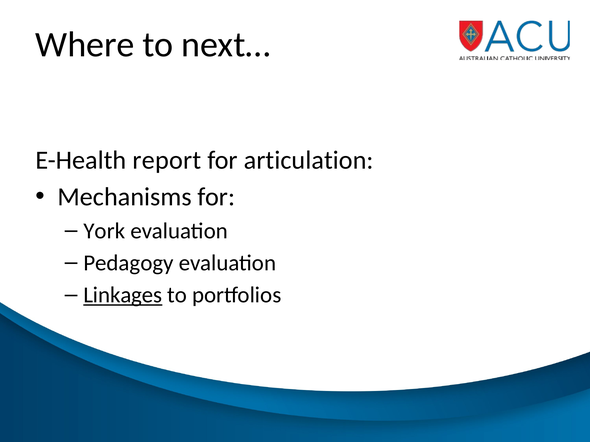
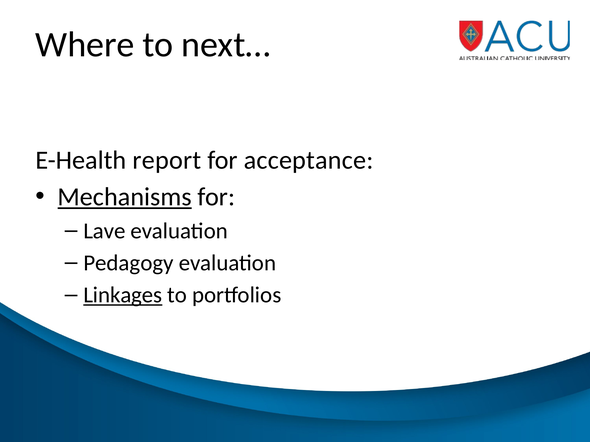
articulation: articulation -> acceptance (309, 160)
Mechanisms underline: none -> present (125, 197)
York: York -> Lave (104, 231)
